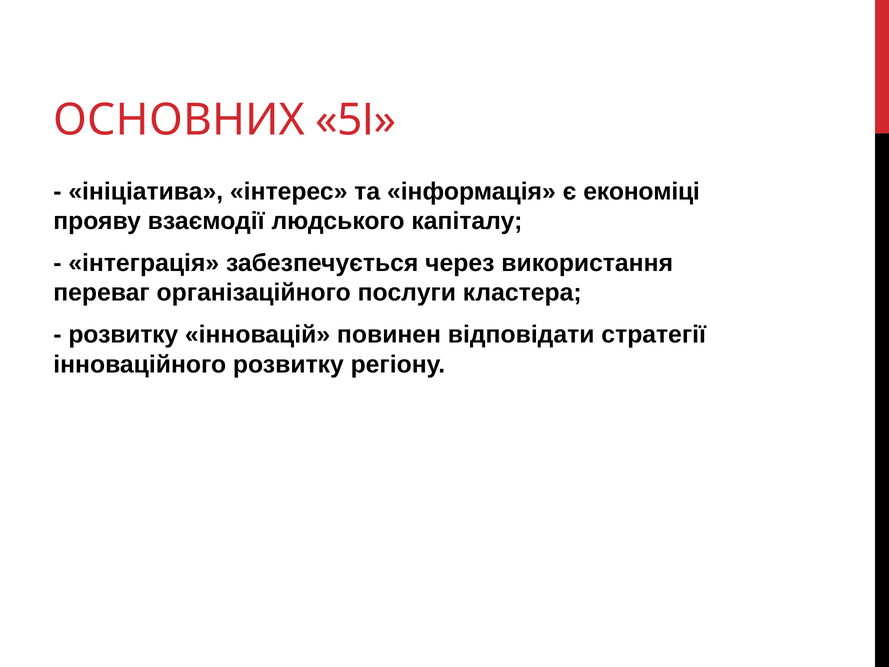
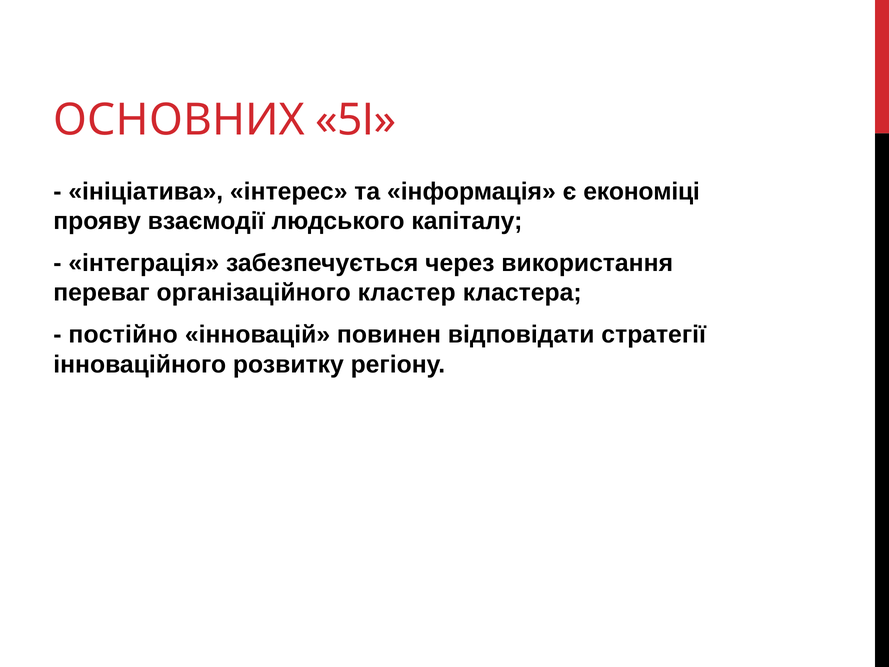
послуги: послуги -> кластер (407, 293)
розвитку: розвитку -> постійно (123, 335)
